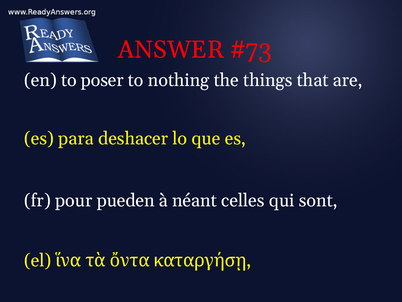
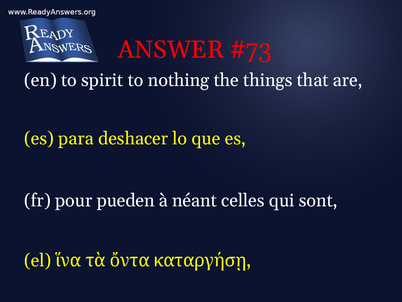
poser: poser -> spirit (102, 80)
